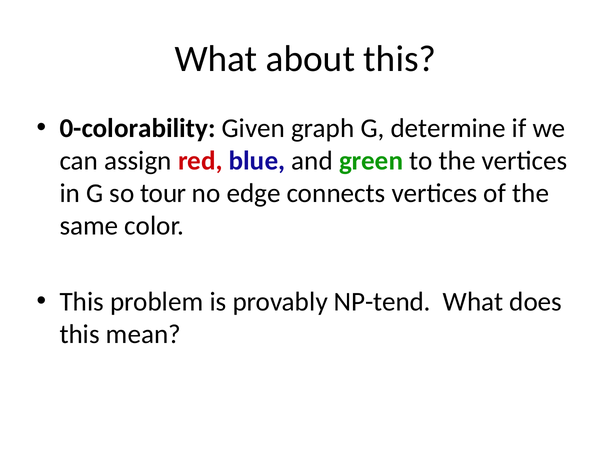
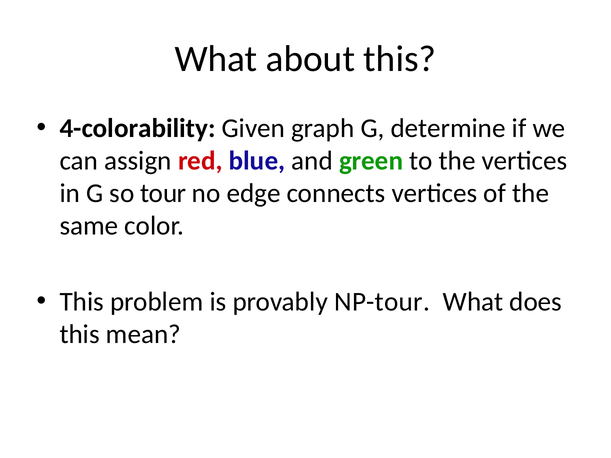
0-colorability: 0-colorability -> 4-colorability (138, 128)
NP-tend: NP-tend -> NP-tour (382, 302)
